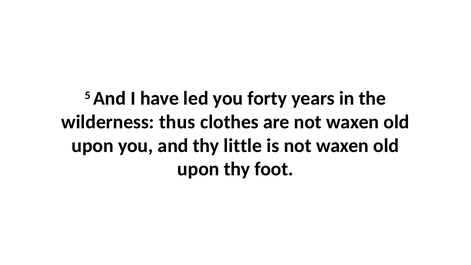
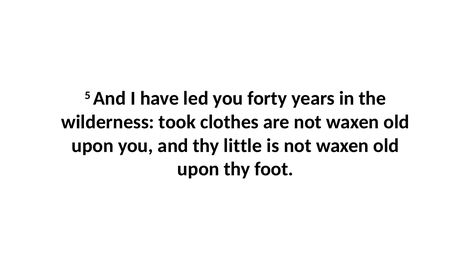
thus: thus -> took (177, 122)
